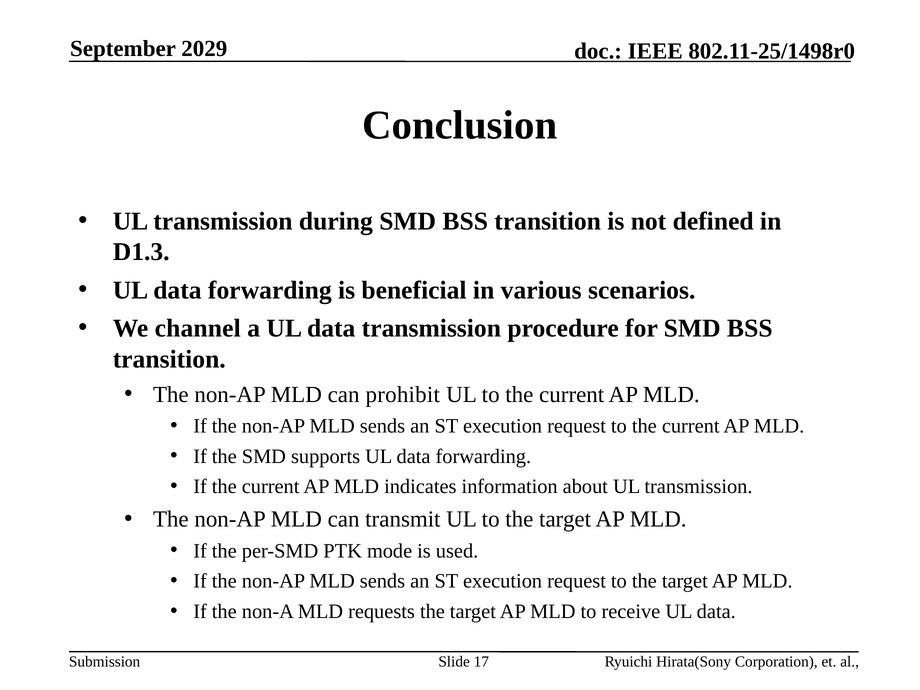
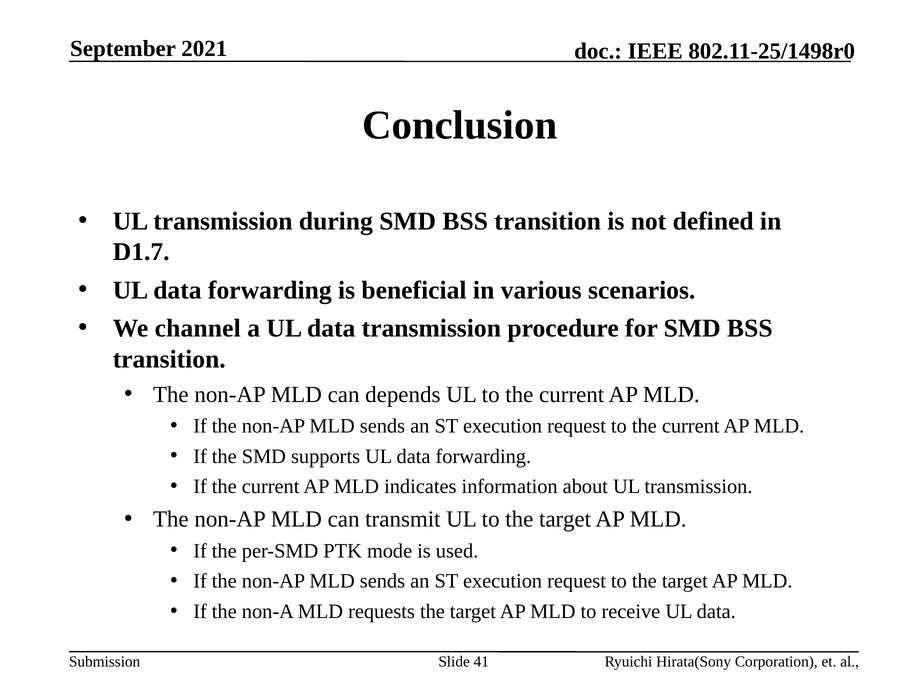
2029: 2029 -> 2021 (204, 49)
D1.3: D1.3 -> D1.7 (141, 252)
prohibit: prohibit -> depends (403, 394)
17: 17 -> 41 (481, 662)
